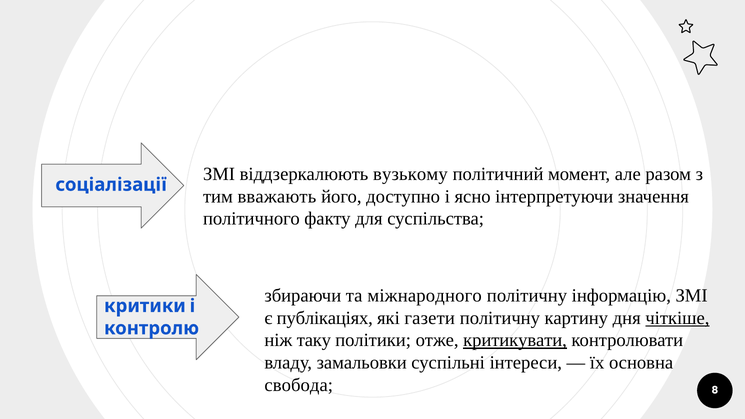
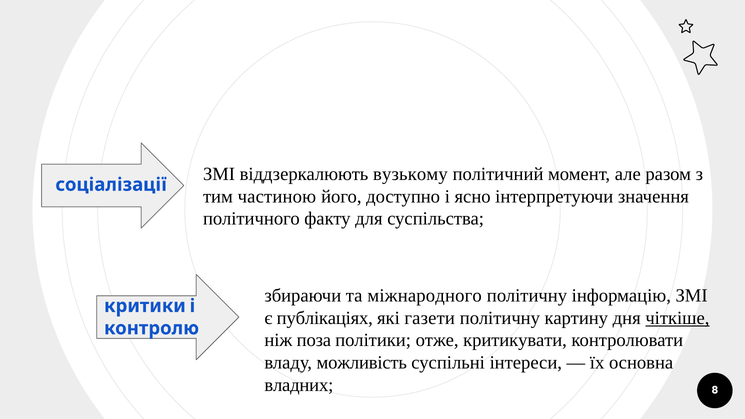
вважають: вважають -> частиною (277, 196)
таку: таку -> поза (314, 340)
критикувати underline: present -> none (515, 340)
замальовки: замальовки -> можливість (362, 363)
свобода: свобода -> владних (299, 385)
